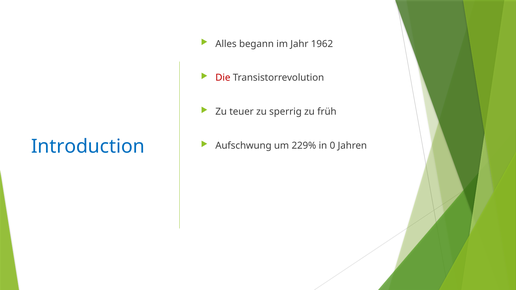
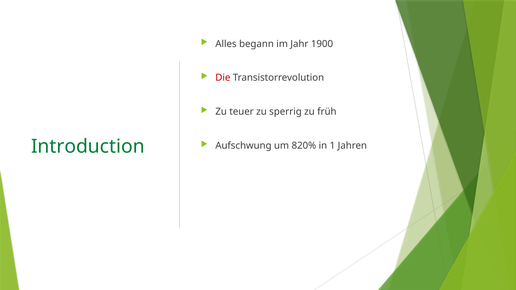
1962: 1962 -> 1900 (322, 44)
Introduction colour: blue -> green (88, 146)
229%: 229% -> 820% (304, 146)
0: 0 -> 1 (332, 146)
